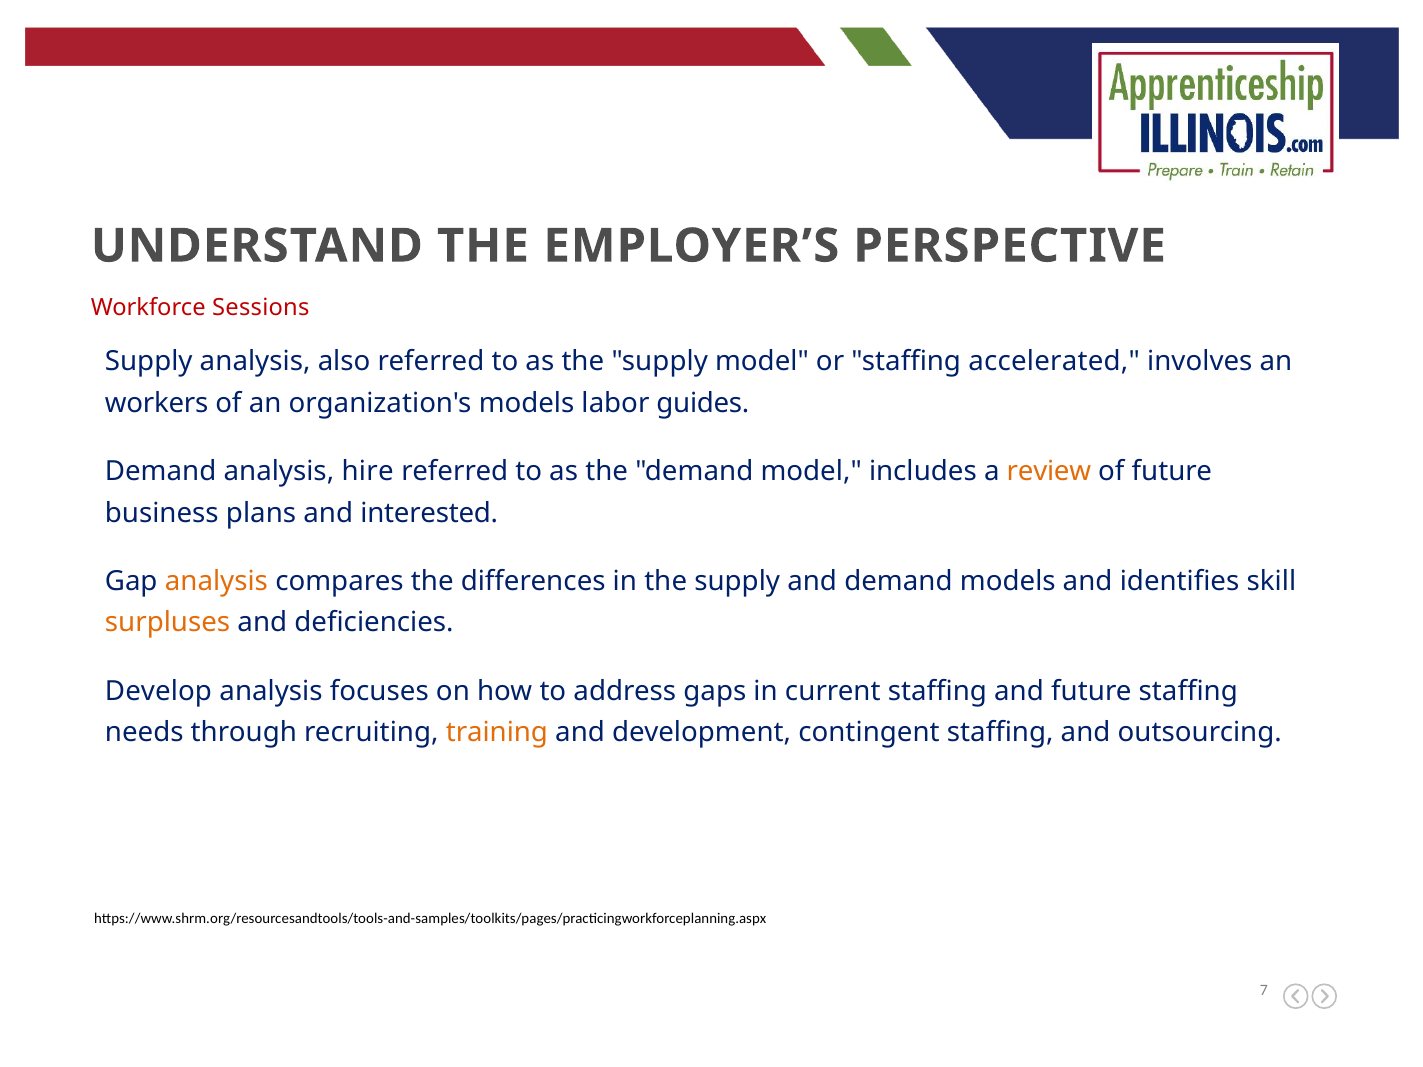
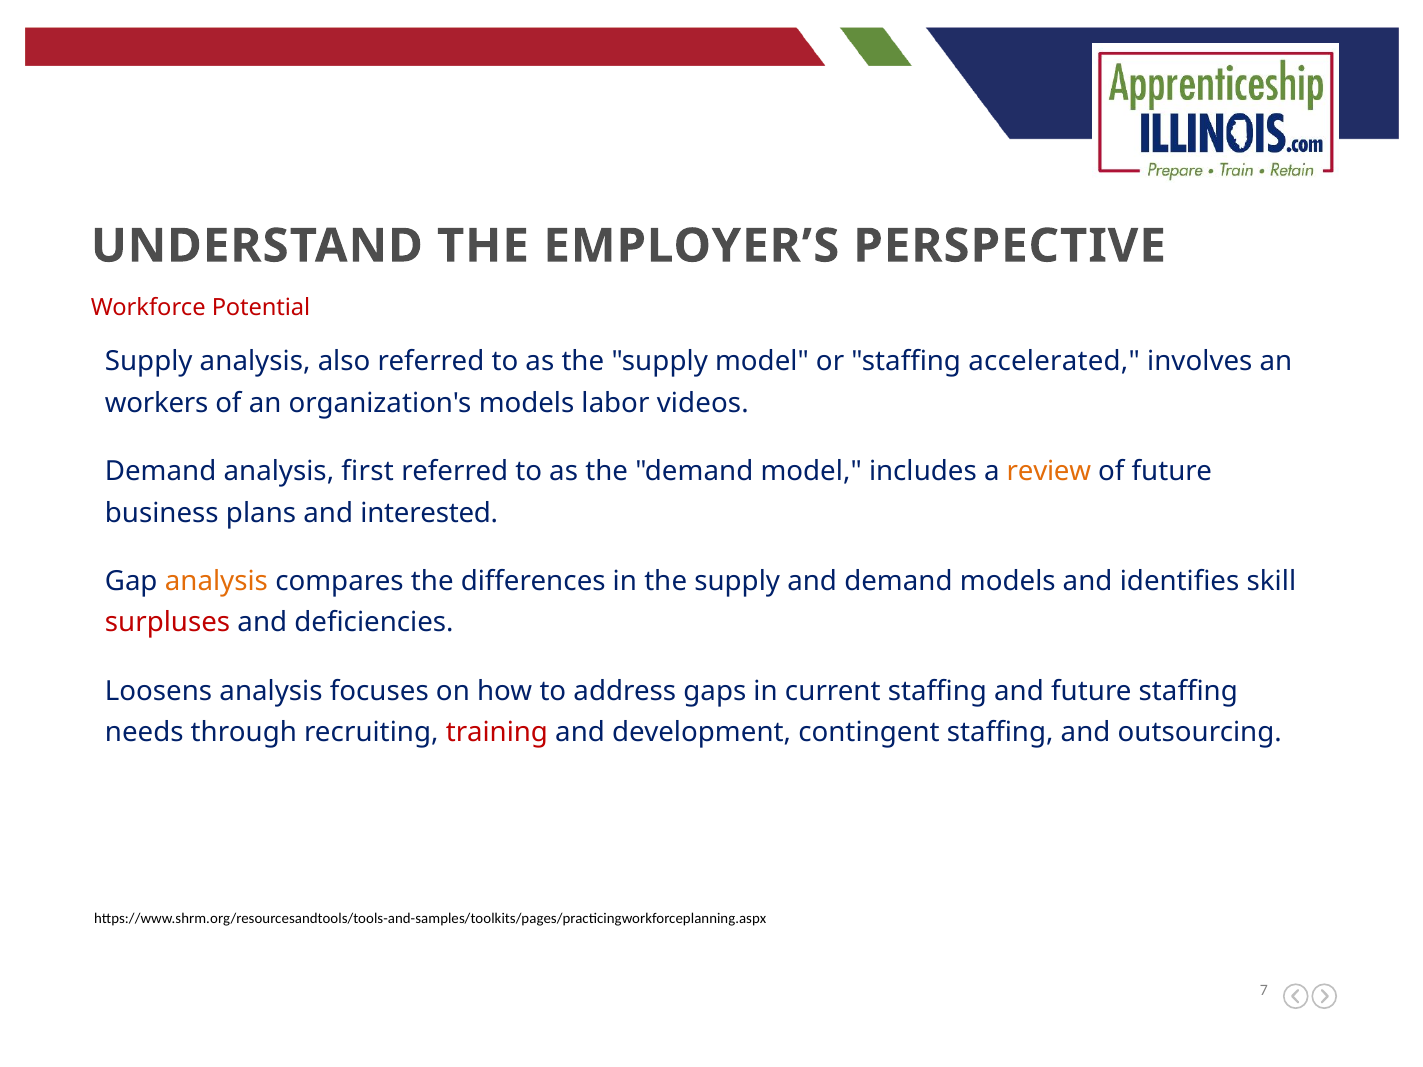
Sessions: Sessions -> Potential (261, 307)
guides: guides -> videos (703, 403)
hire: hire -> first (368, 472)
surpluses colour: orange -> red (168, 623)
Develop: Develop -> Loosens (159, 691)
training colour: orange -> red (497, 733)
